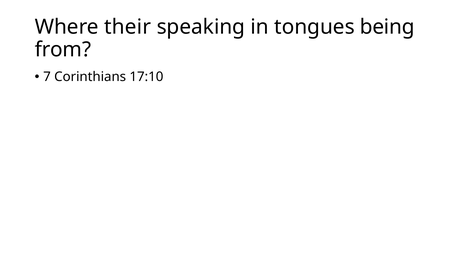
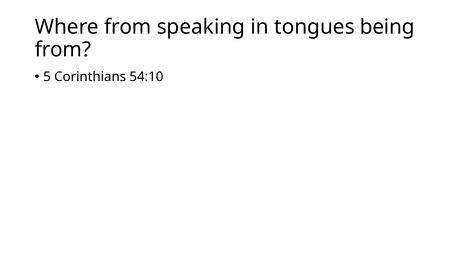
Where their: their -> from (128, 27)
7: 7 -> 5 (47, 77)
17:10: 17:10 -> 54:10 (146, 77)
